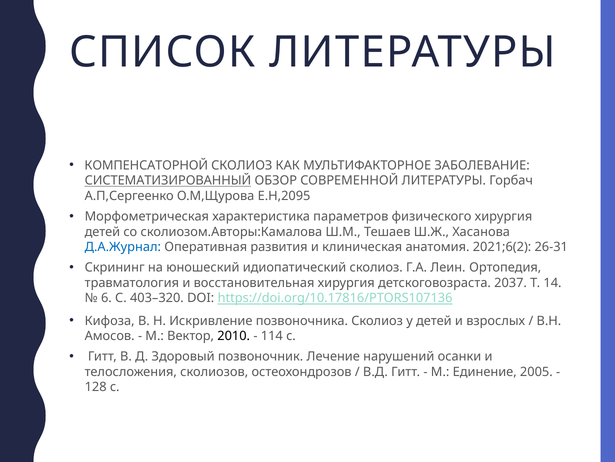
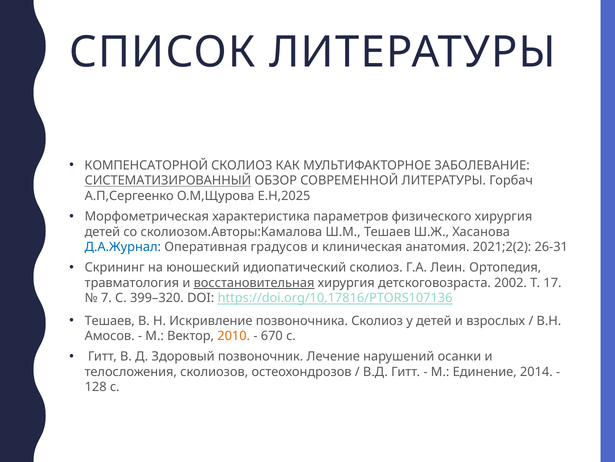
Е.Н,2095: Е.Н,2095 -> Е.Н,2025 (284, 196)
развития: развития -> градусов (279, 247)
2021;6(2: 2021;6(2 -> 2021;2(2 (502, 247)
восстановительная underline: none -> present (254, 282)
2037: 2037 -> 2002 (511, 282)
14: 14 -> 17 (552, 282)
6: 6 -> 7 (106, 298)
403–320: 403–320 -> 399–320 (157, 298)
Кифоза: Кифоза -> Тешаев (110, 320)
2010 colour: black -> orange (234, 336)
114: 114 -> 670 (272, 336)
2005: 2005 -> 2014 (536, 371)
